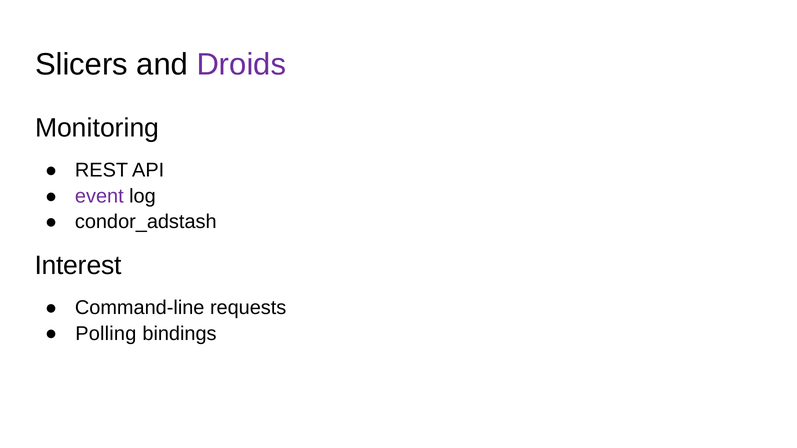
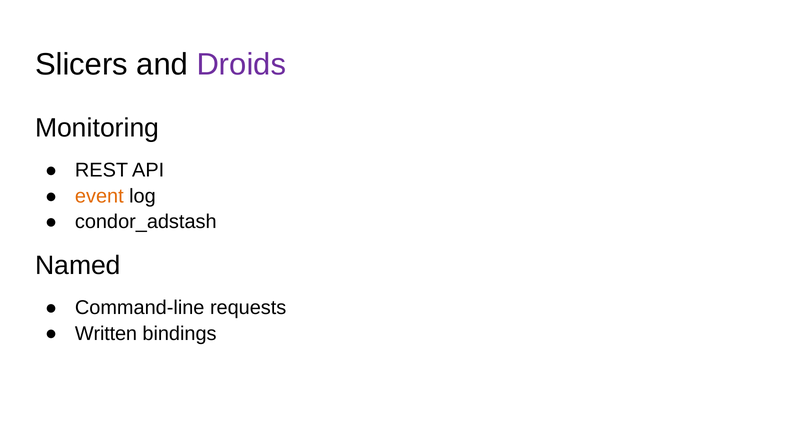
event colour: purple -> orange (99, 196)
Interest: Interest -> Named (78, 266)
Polling: Polling -> Written (106, 334)
